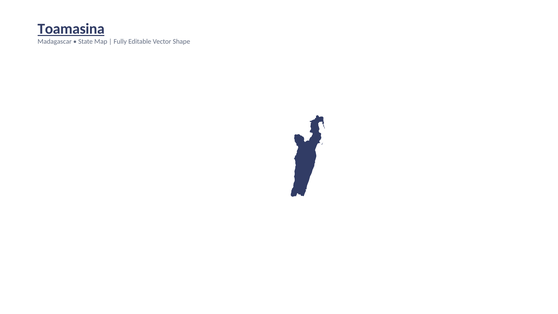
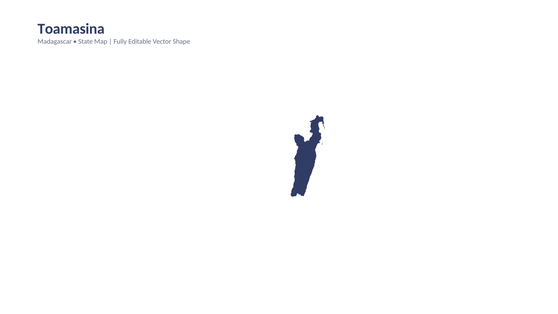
Toamasina underline: present -> none (71, 29)
